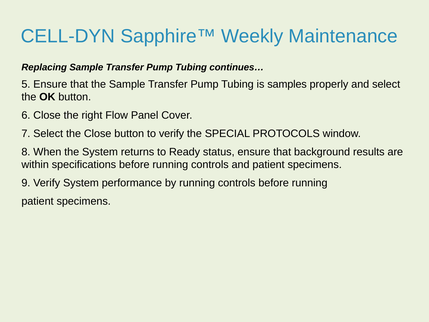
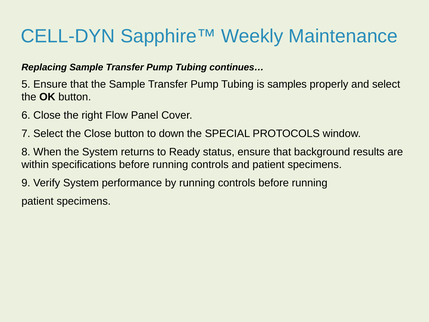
to verify: verify -> down (172, 134)
